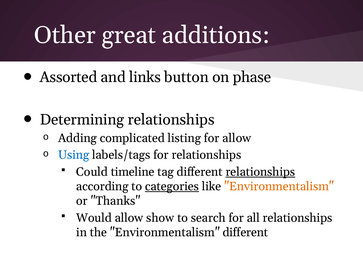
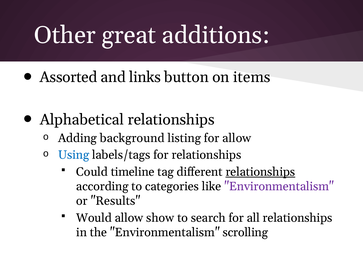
phase: phase -> items (252, 77)
Determining: Determining -> Alphabetical (82, 120)
complicated: complicated -> background (132, 138)
categories underline: present -> none (172, 187)
Environmentalism colour: orange -> purple (279, 187)
Thanks: Thanks -> Results (115, 201)
Environmentalism different: different -> scrolling (245, 233)
